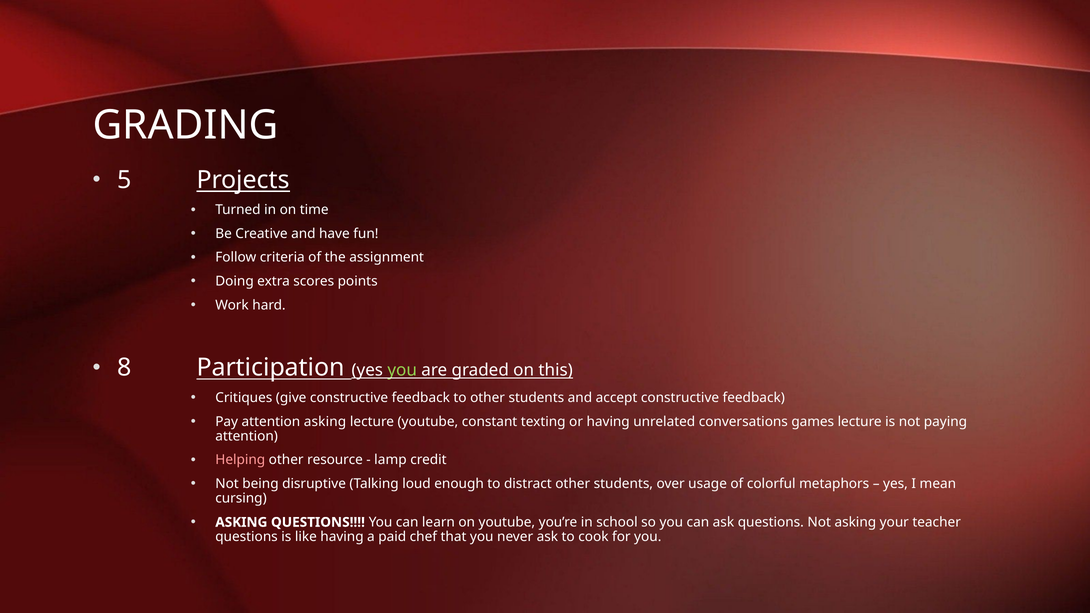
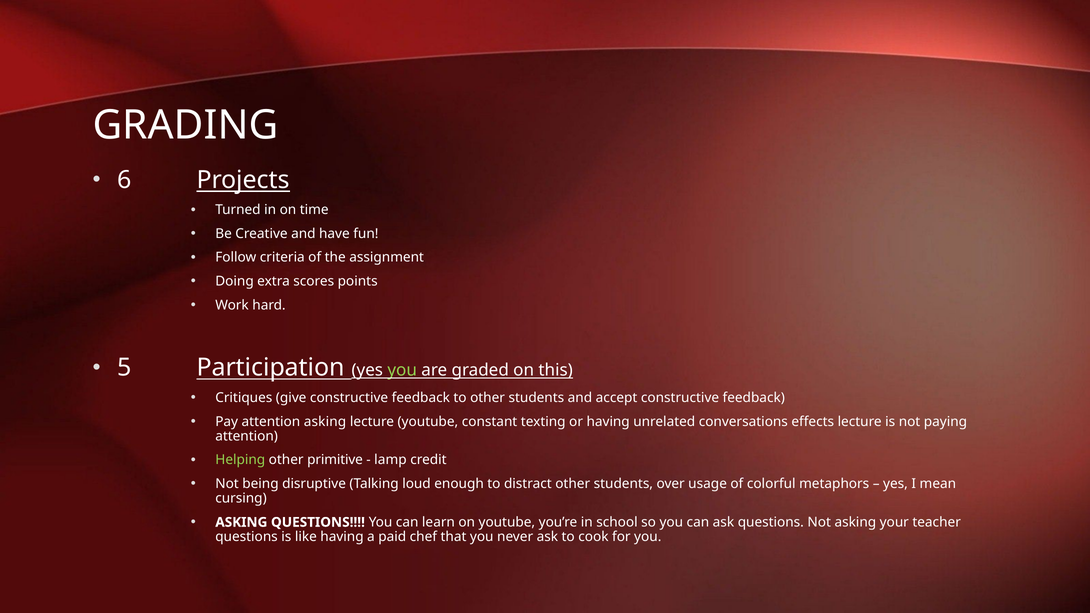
5: 5 -> 6 (124, 180)
8: 8 -> 5 (124, 368)
games: games -> effects (813, 422)
Helping colour: pink -> light green (240, 460)
resource: resource -> primitive (335, 460)
